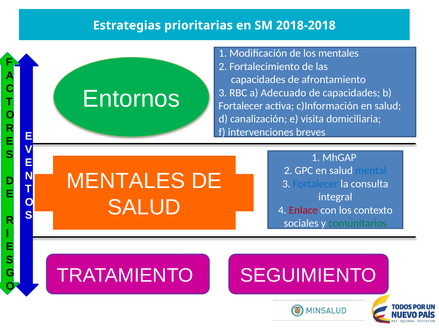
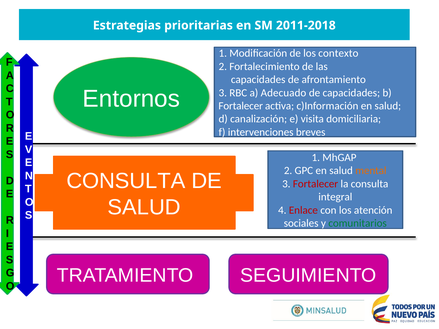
2018-2018: 2018-2018 -> 2011-2018 (306, 25)
los mentales: mentales -> contexto (338, 53)
mental colour: blue -> orange (371, 171)
MENTALES: MENTALES -> CONSULTA (126, 181)
Fortalecer colour: blue -> red (316, 184)
contexto: contexto -> atención (373, 210)
